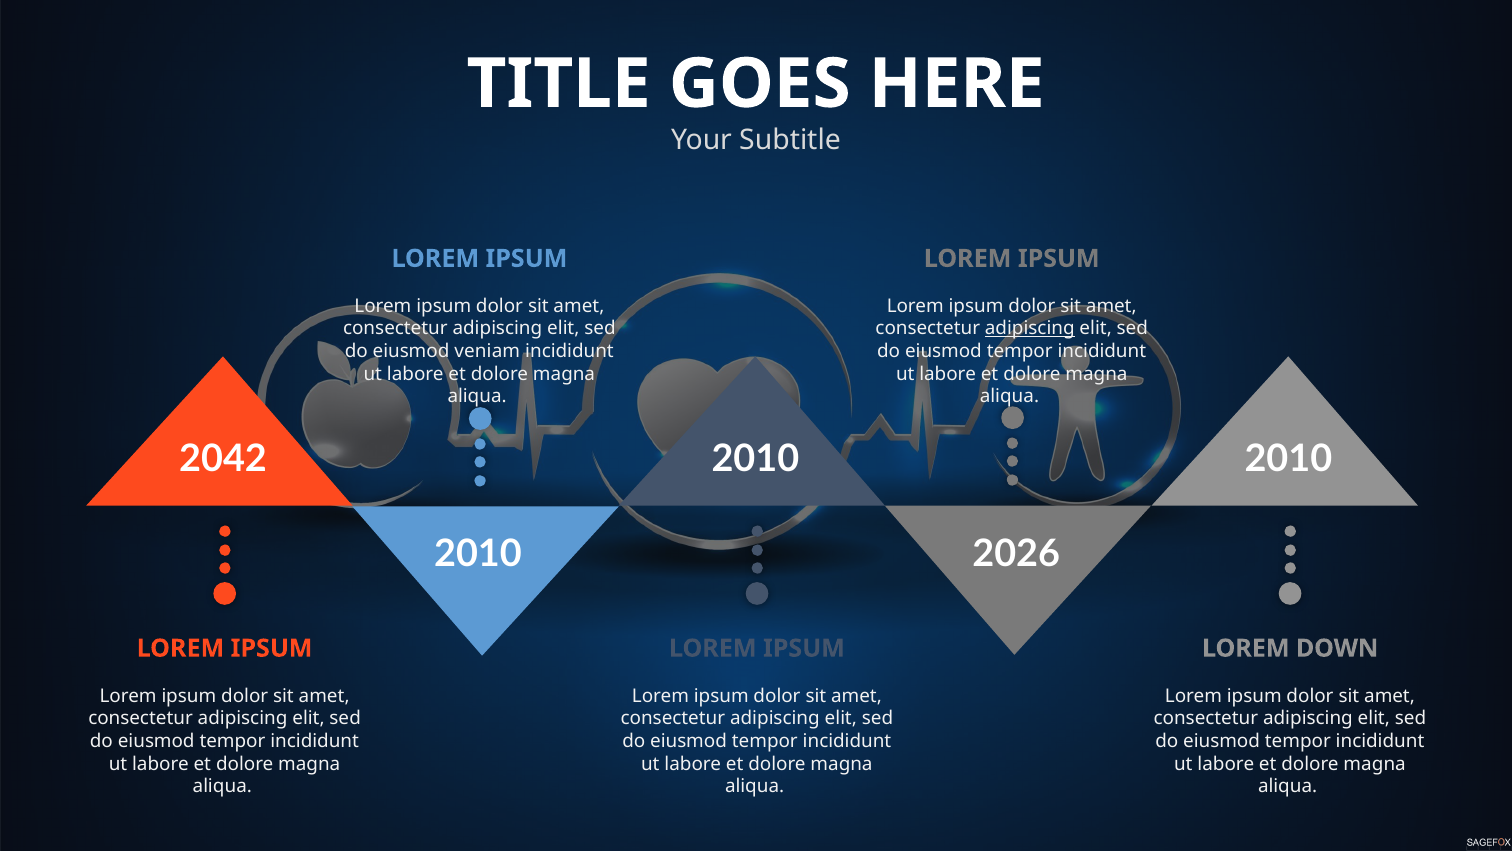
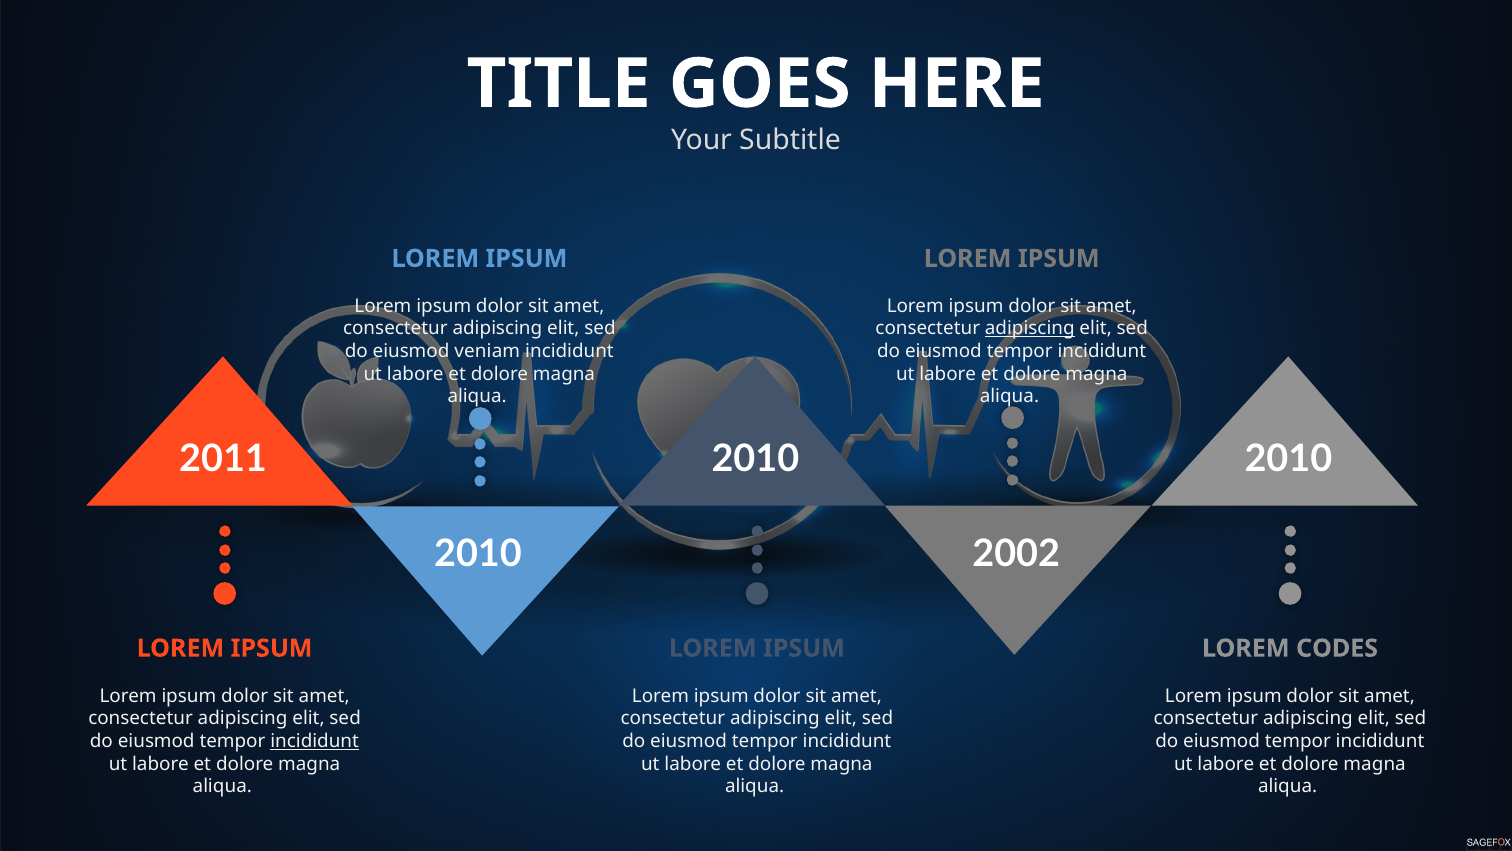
2042: 2042 -> 2011 (223, 459)
2026: 2026 -> 2002 (1016, 553)
DOWN: DOWN -> CODES (1337, 648)
incididunt underline: none -> present (315, 741)
